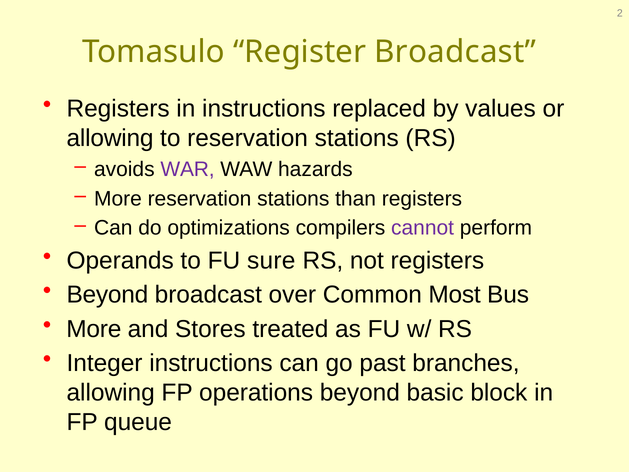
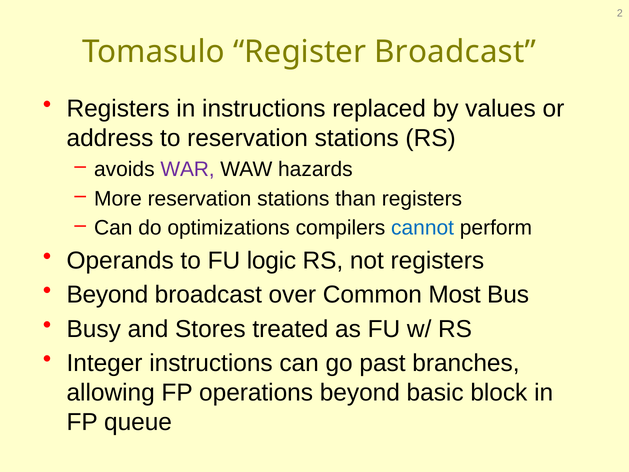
allowing: allowing -> address (110, 138)
cannot colour: purple -> blue (423, 228)
sure: sure -> logic (271, 260)
More: More -> Busy (94, 329)
